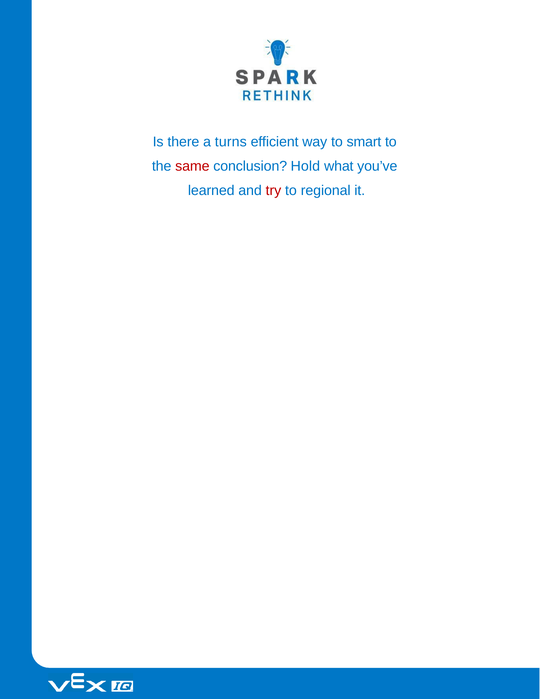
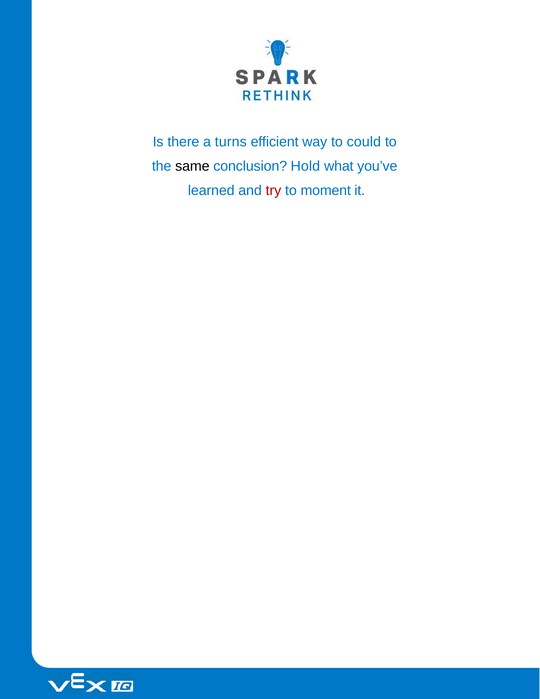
smart: smart -> could (364, 142)
same colour: red -> black (192, 166)
regional: regional -> moment (326, 190)
